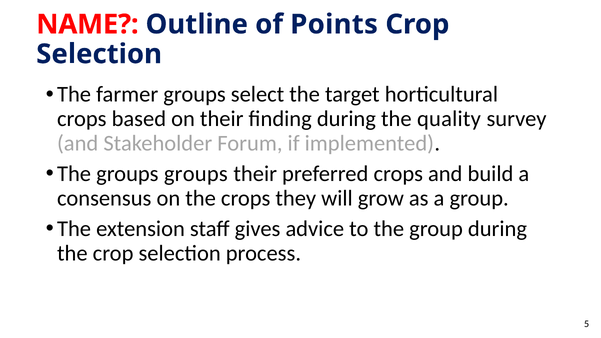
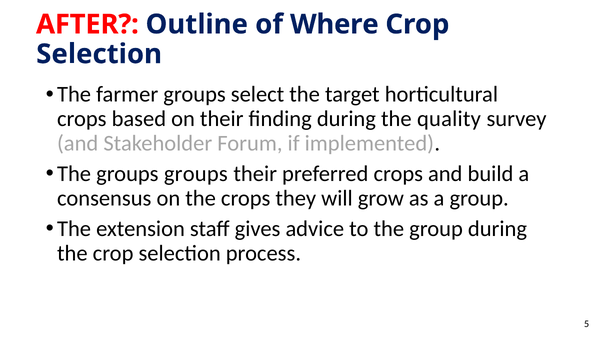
NAME: NAME -> AFTER (87, 24)
Points: Points -> Where (334, 24)
